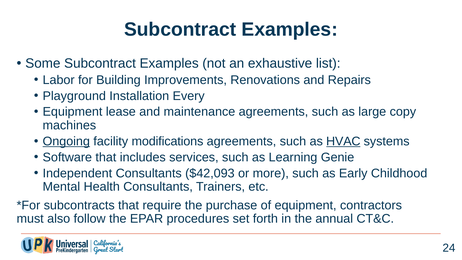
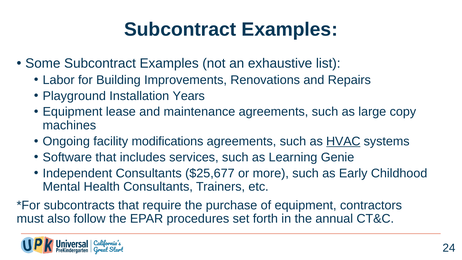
Every: Every -> Years (189, 96)
Ongoing underline: present -> none (66, 141)
$42,093: $42,093 -> $25,677 (210, 173)
